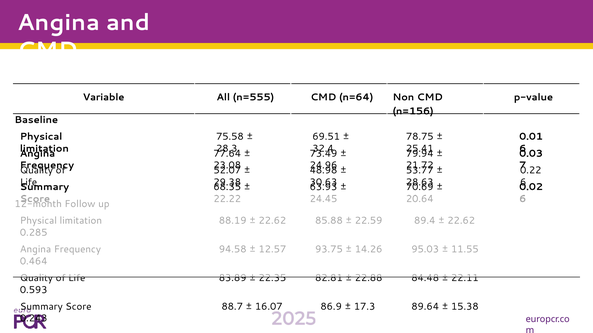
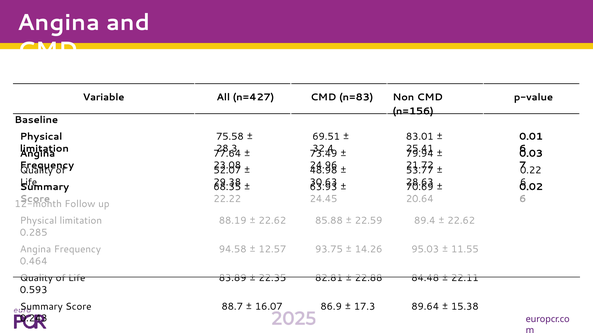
n=555: n=555 -> n=427 (253, 98)
n=64: n=64 -> n=83 (356, 98)
78.75: 78.75 -> 83.01 (420, 137)
